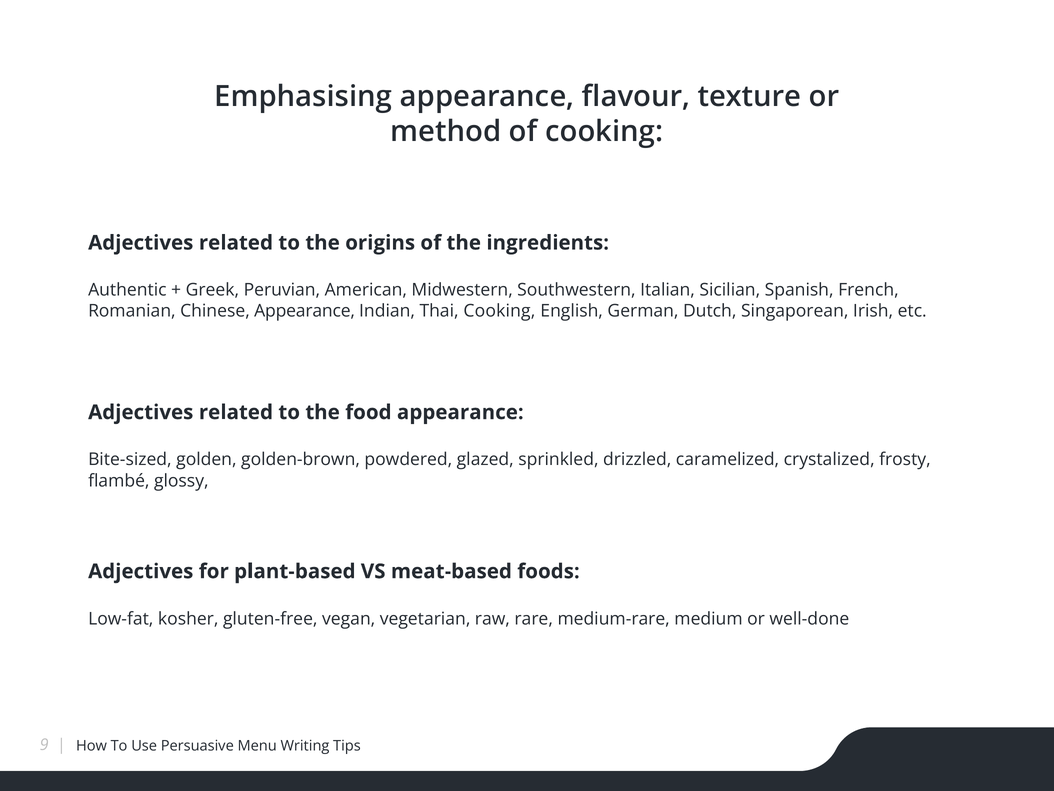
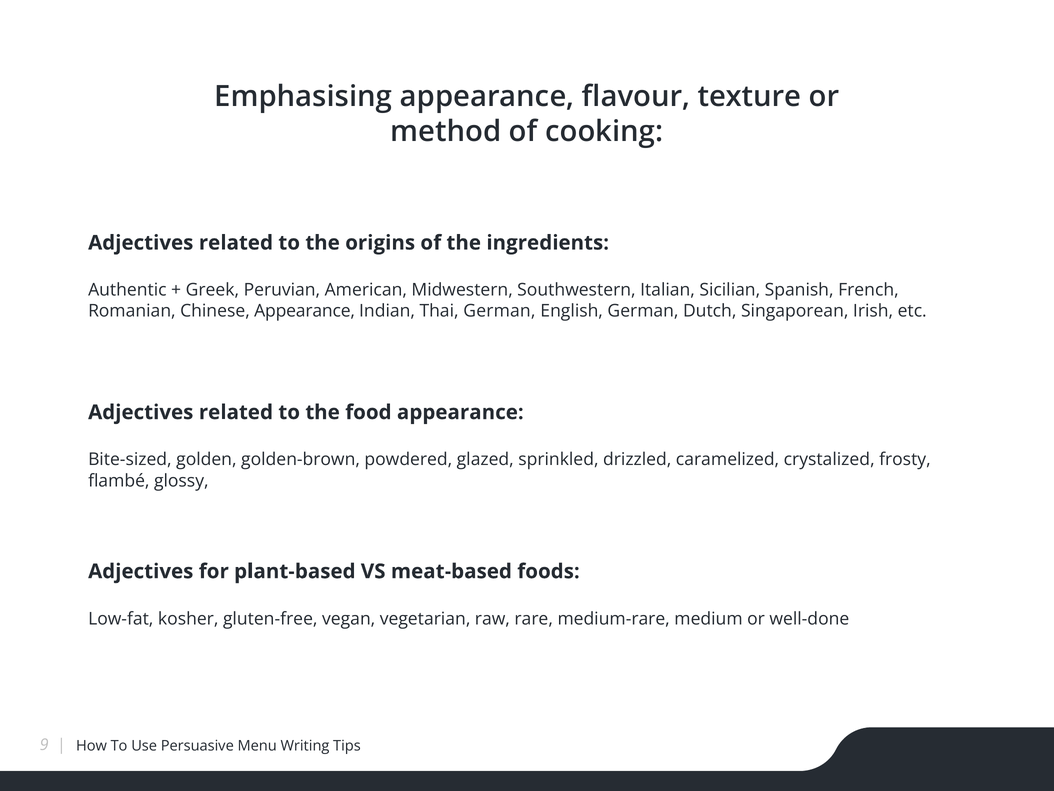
Thai Cooking: Cooking -> German (499, 311)
